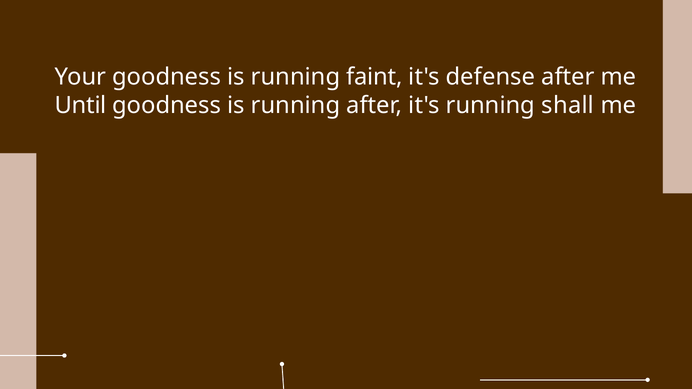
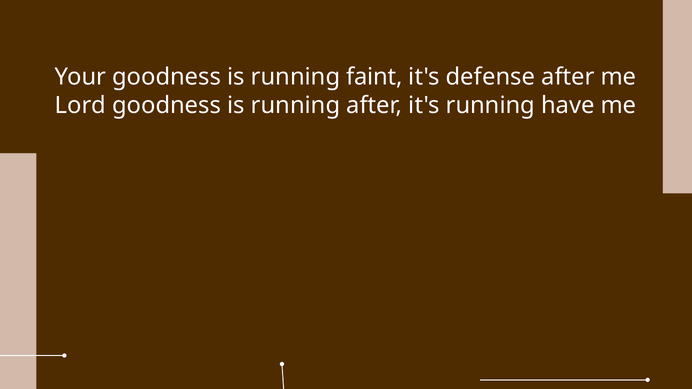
Until: Until -> Lord (81, 105)
shall: shall -> have (568, 105)
